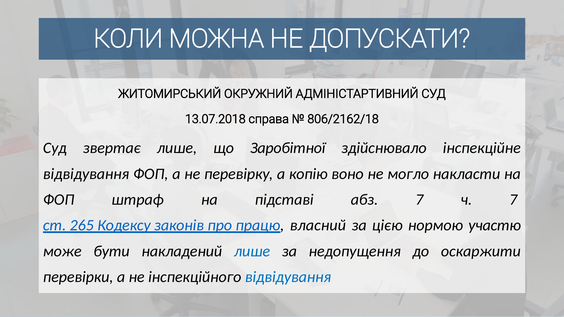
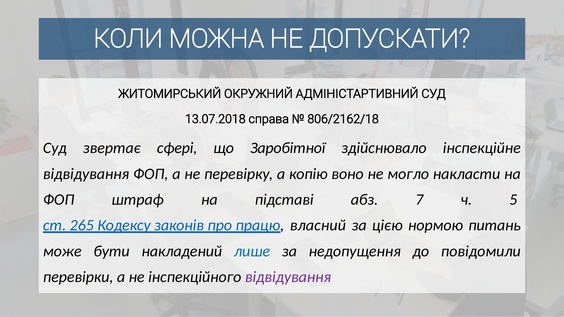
звертає лише: лише -> сфері (177, 148)
ч 7: 7 -> 5 (513, 200)
участю: участю -> питань (495, 225)
оскаржити: оскаржити -> повідомили (481, 251)
відвідування colour: blue -> purple (288, 277)
